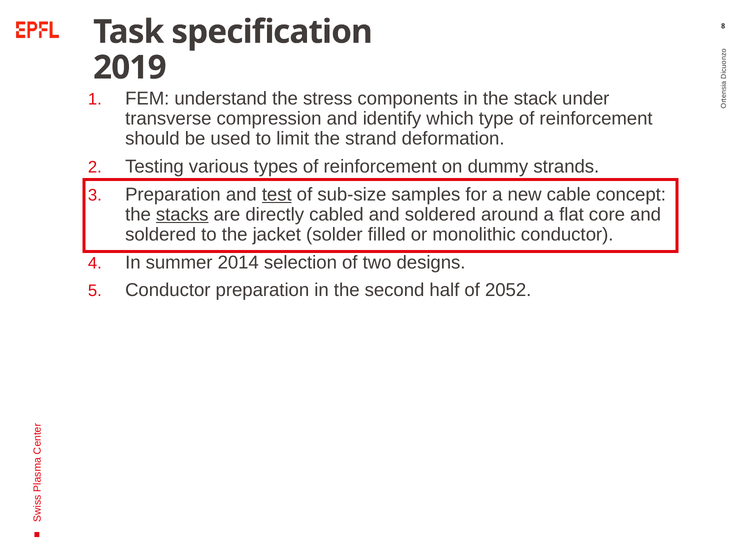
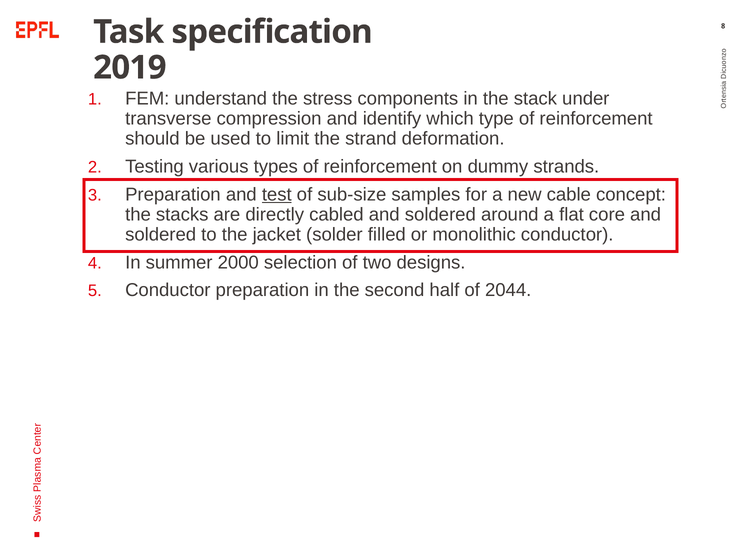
stacks underline: present -> none (182, 214)
2014: 2014 -> 2000 (238, 262)
2052: 2052 -> 2044 (508, 290)
